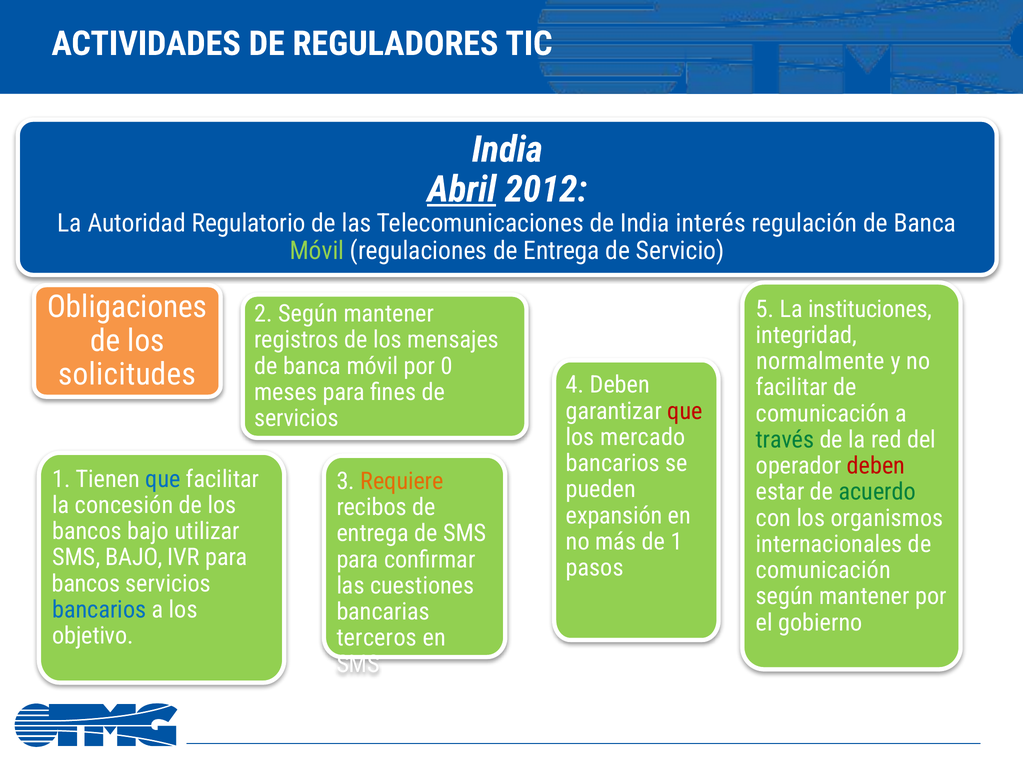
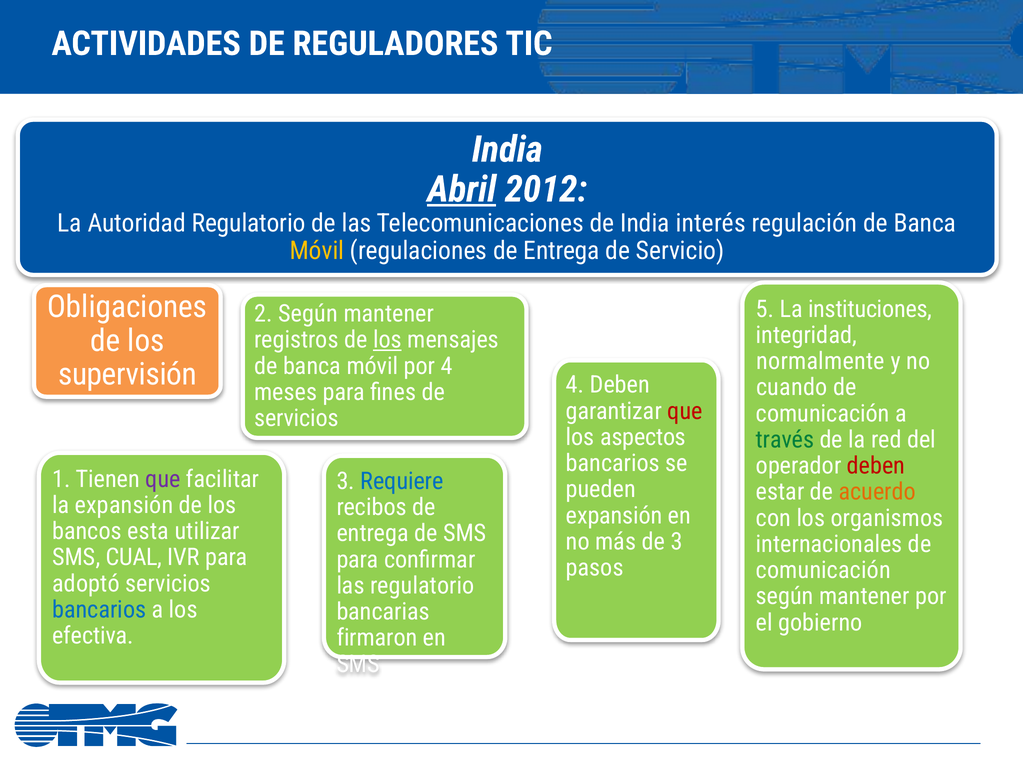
Móvil colour: light green -> yellow (317, 251)
los underline: none -> present (387, 340)
por 0: 0 -> 4 (447, 366)
solicitudes: solicitudes -> supervisión (127, 374)
facilitar: facilitar -> cuando (792, 387)
mercado: mercado -> aspectos (643, 437)
que colour: blue -> purple (163, 479)
Requiere colour: orange -> blue (402, 481)
acuerdo colour: green -> orange (877, 491)
la concesión: concesión -> expansión (124, 505)
bancos bajo: bajo -> esta (148, 531)
de 1: 1 -> 3 (676, 541)
SMS BAJO: BAJO -> CUAL (134, 557)
bancos: bancos -> adoptó (86, 583)
las cuestiones: cuestiones -> regulatorio (422, 585)
objetivo: objetivo -> efectiva (93, 635)
terceros: terceros -> firmaron (377, 637)
